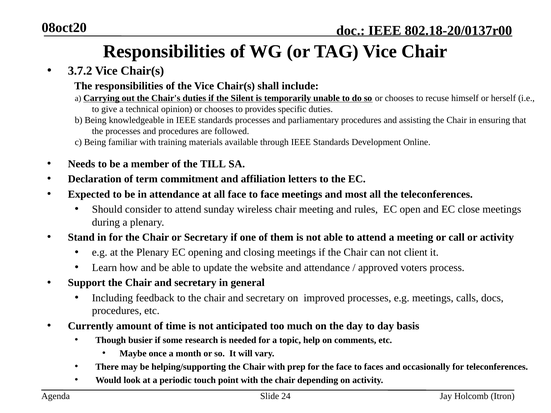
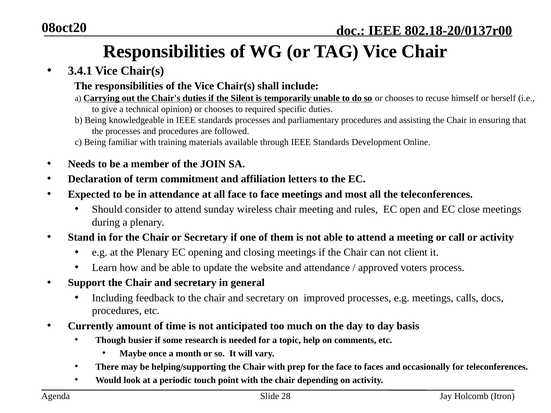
3.7.2: 3.7.2 -> 3.4.1 (80, 71)
provides: provides -> required (260, 109)
TILL: TILL -> JOIN (213, 164)
24: 24 -> 28 (286, 396)
